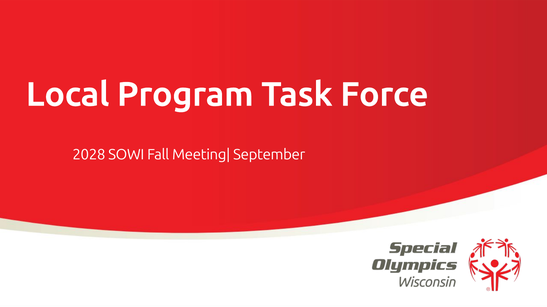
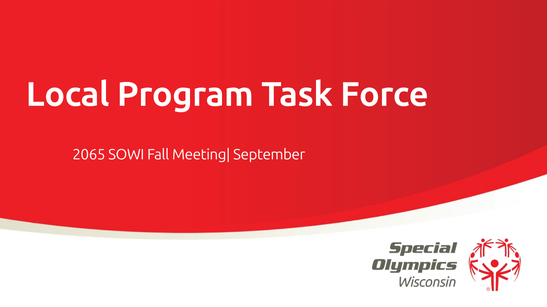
2028: 2028 -> 2065 (89, 155)
